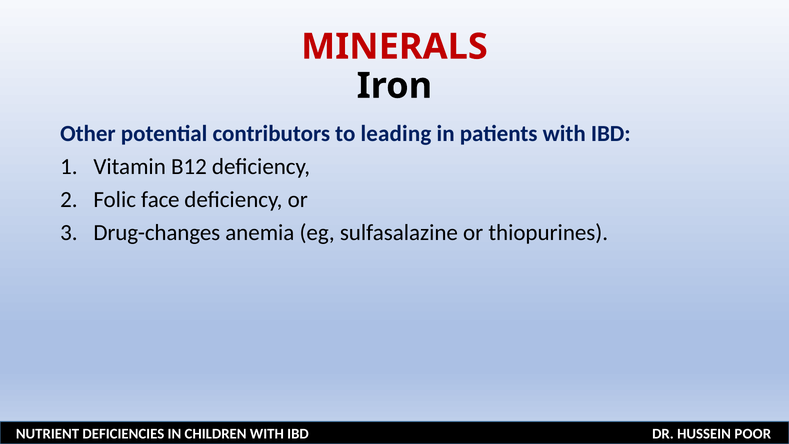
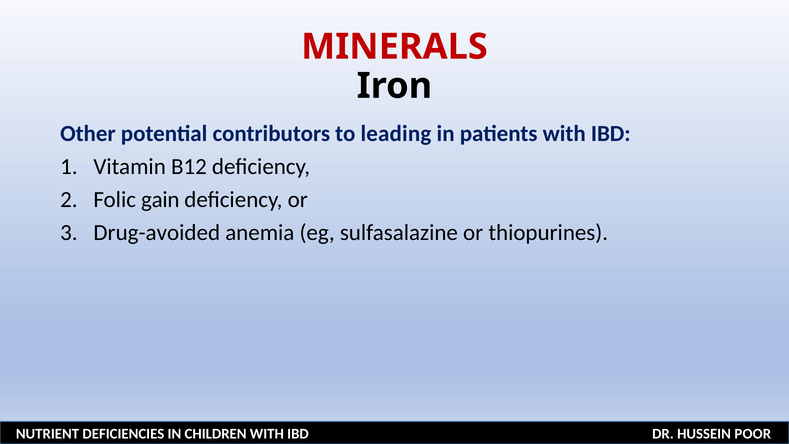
face: face -> gain (160, 199)
Drug-changes: Drug-changes -> Drug-avoided (157, 232)
